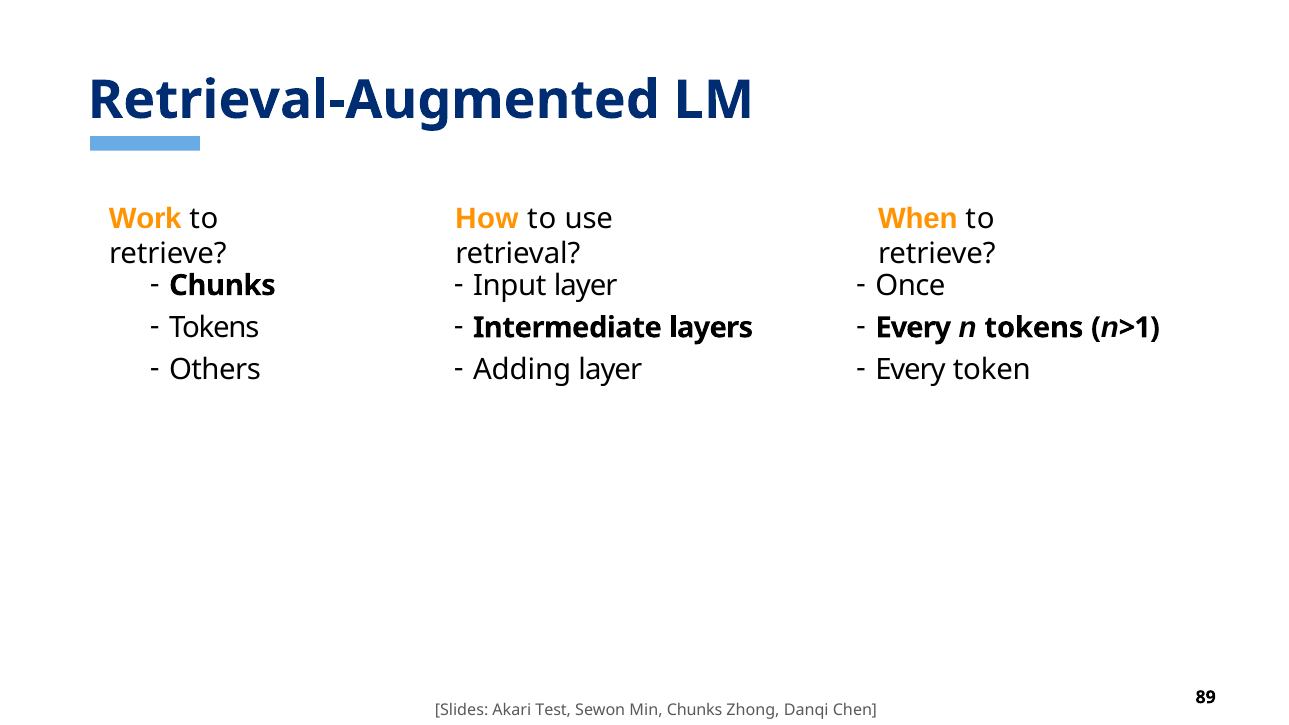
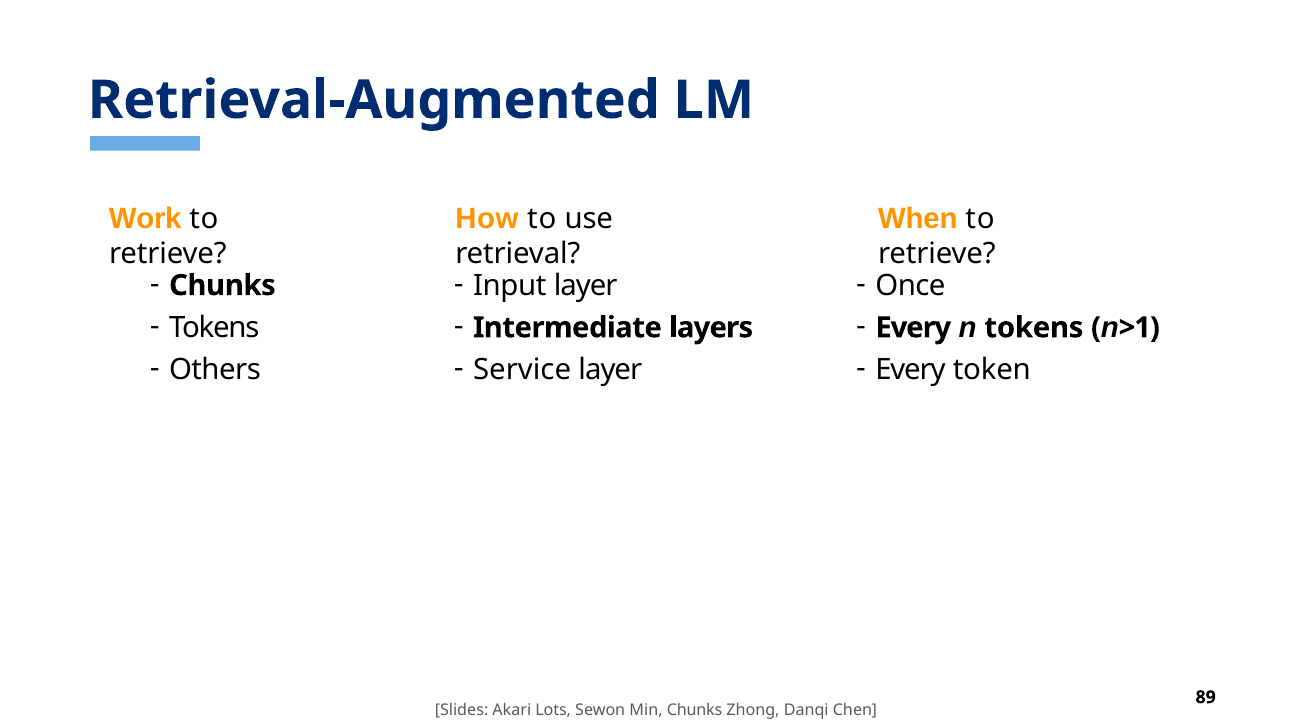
Adding: Adding -> Service (522, 370)
Test: Test -> Lots (553, 710)
